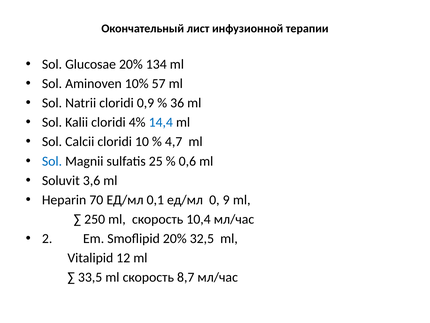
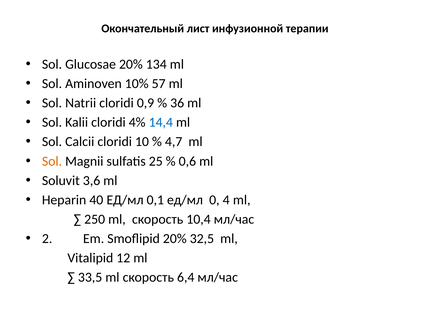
Sol colour: blue -> orange (52, 161)
70: 70 -> 40 (96, 200)
9: 9 -> 4 (226, 200)
8,7: 8,7 -> 6,4 (186, 277)
